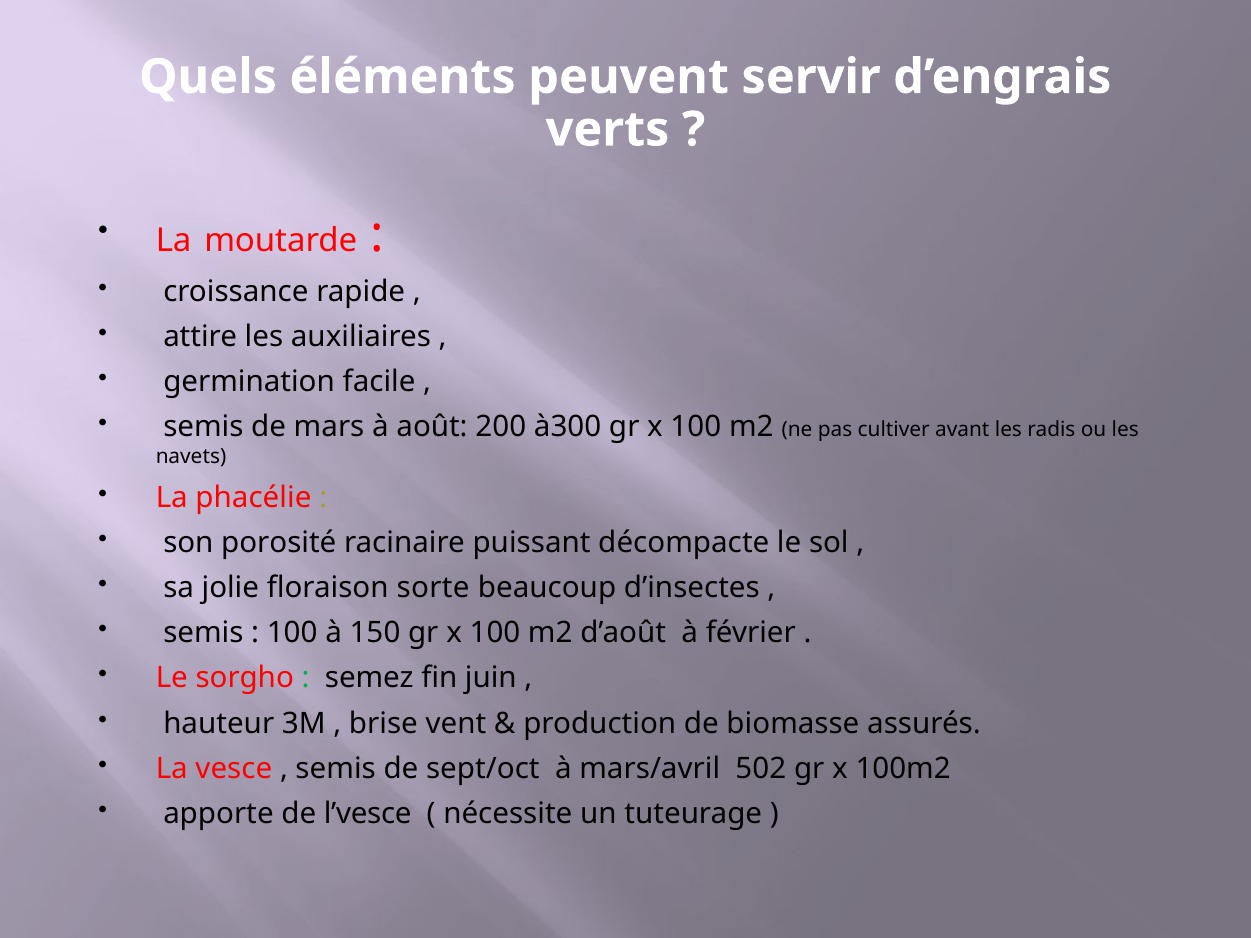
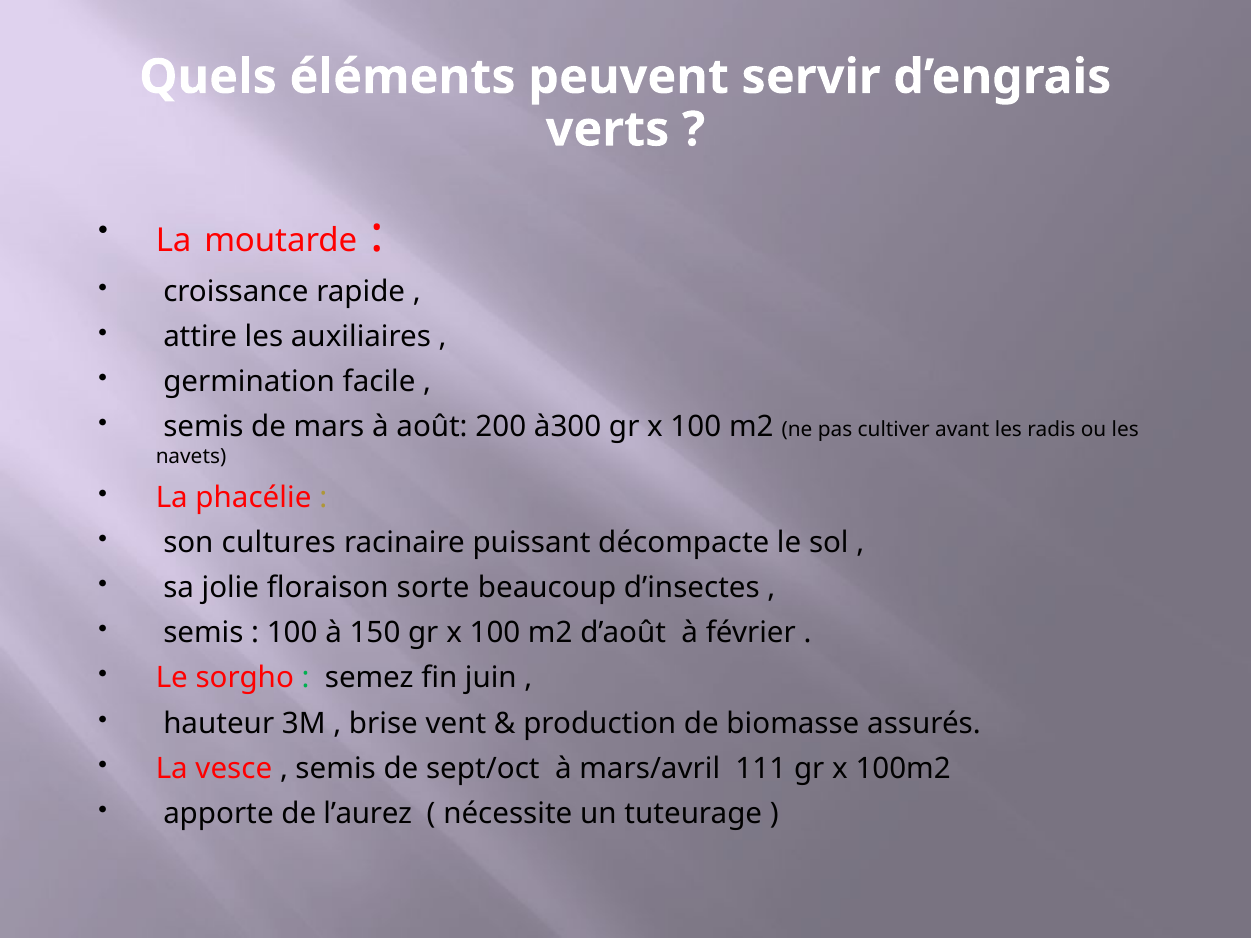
porosité: porosité -> cultures (279, 543)
502: 502 -> 111 (761, 769)
l’vesce: l’vesce -> l’aurez (368, 814)
